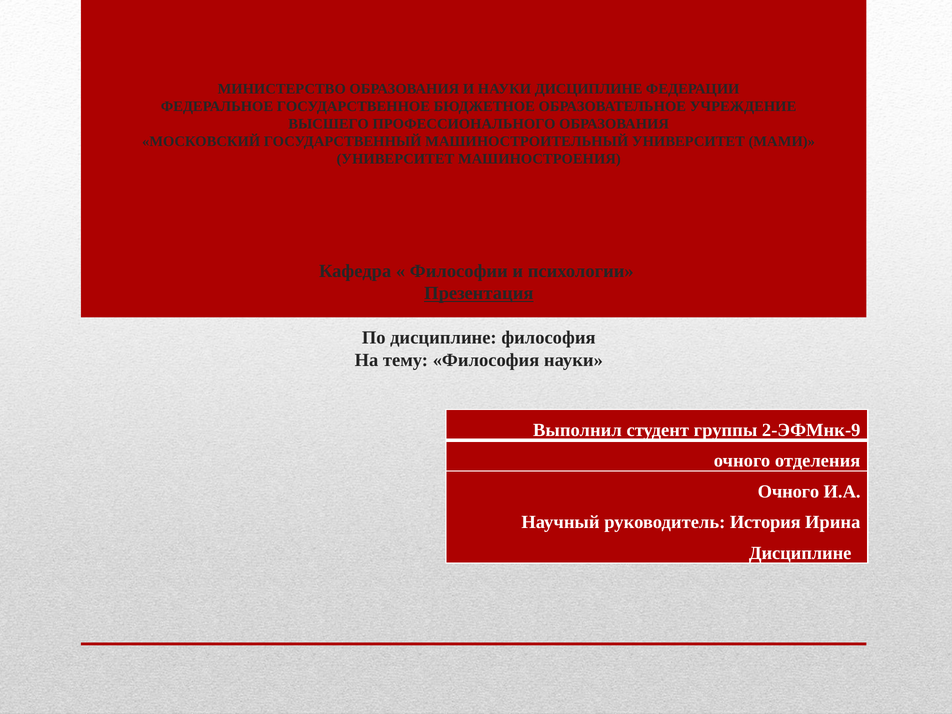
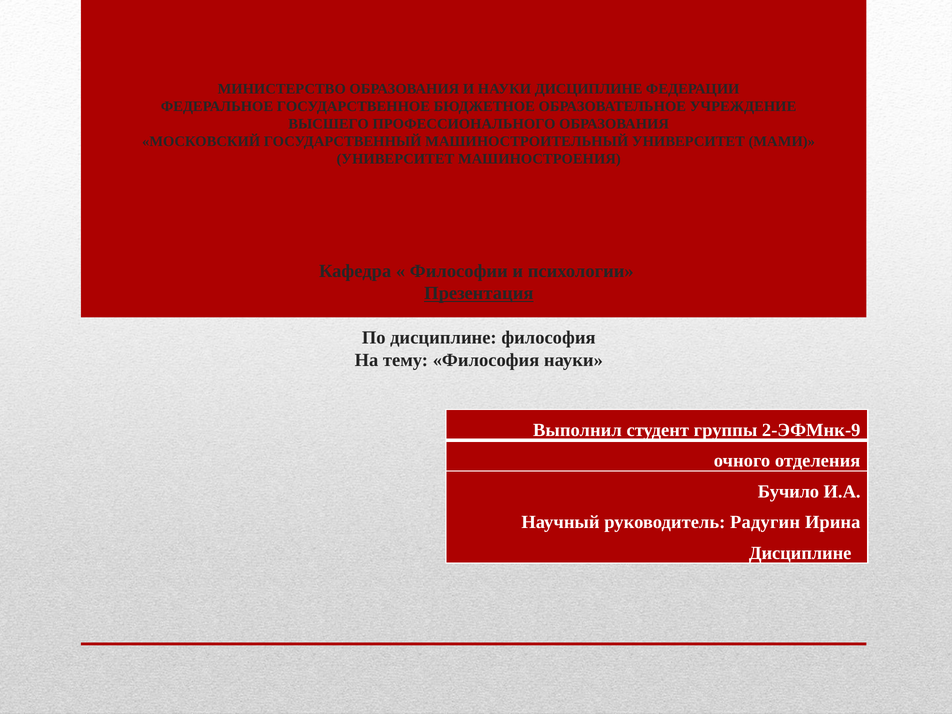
Очного: Очного -> Бучило (788, 492)
История: История -> Радугин (765, 522)
